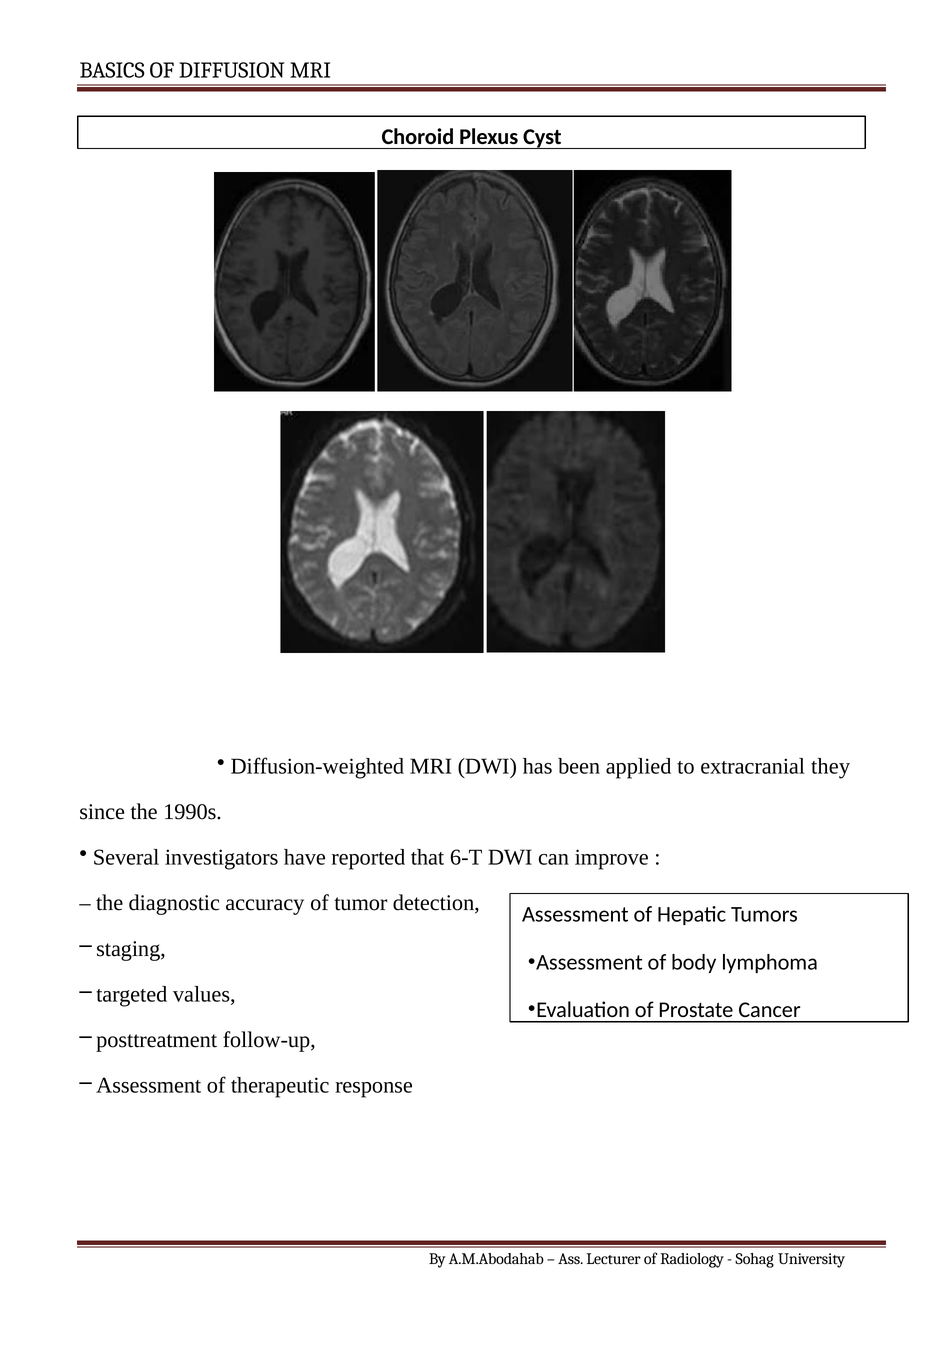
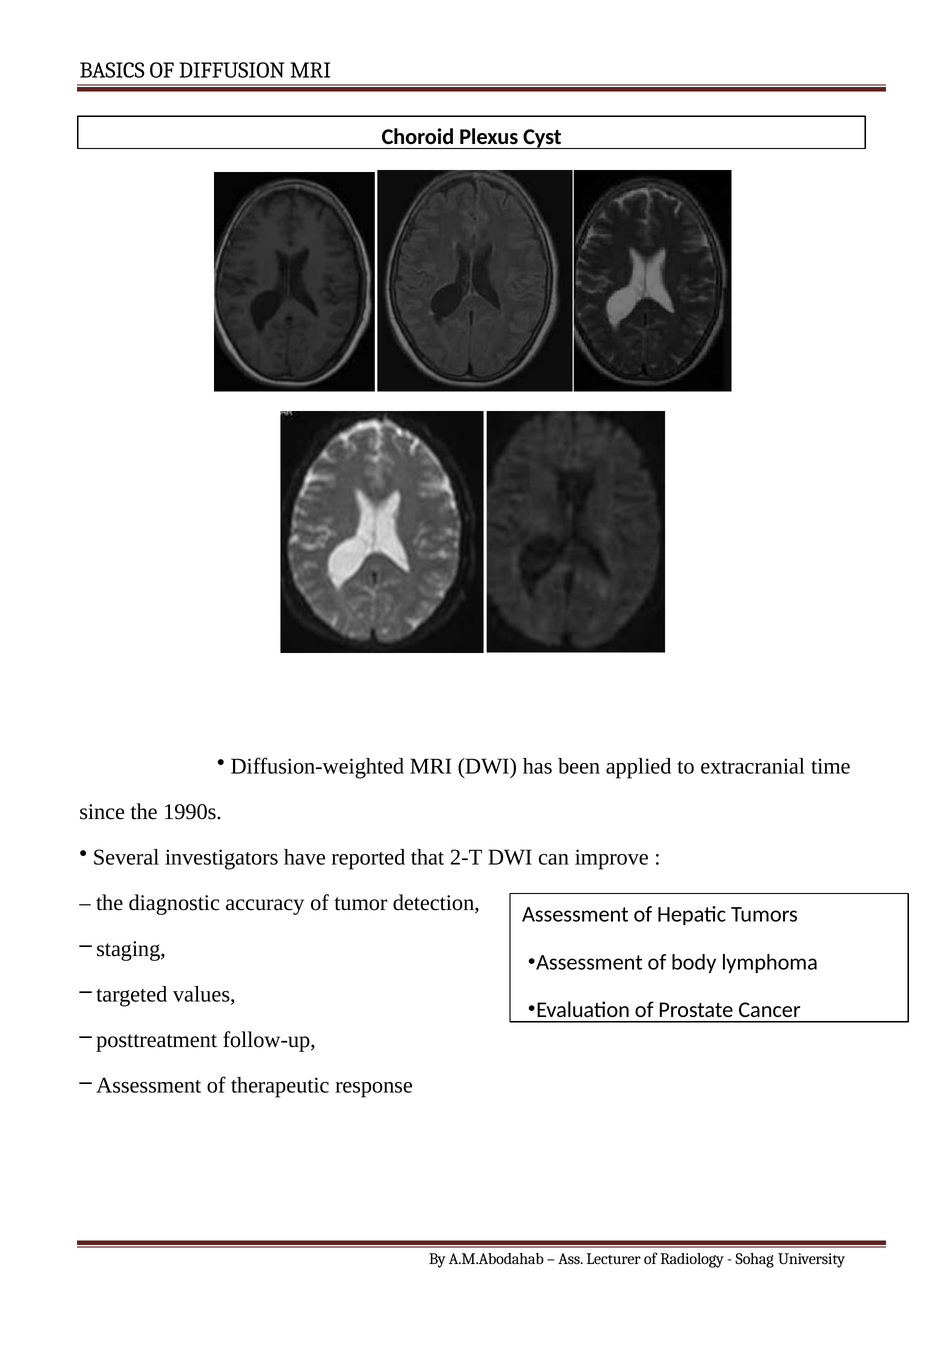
they: they -> time (831, 766)
6-T: 6-T -> 2-T (466, 857)
